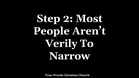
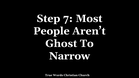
2: 2 -> 7 (68, 19)
Verily: Verily -> Ghost (61, 44)
